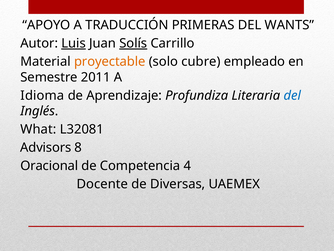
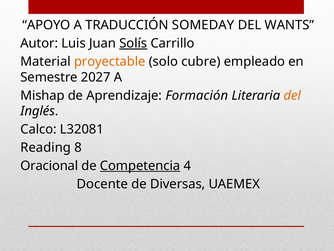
PRIMERAS: PRIMERAS -> SOMEDAY (203, 25)
Luis underline: present -> none (74, 43)
2011: 2011 -> 2027 (96, 77)
Idioma: Idioma -> Mishap (42, 95)
Profundiza: Profundiza -> Formación (197, 95)
del colour: blue -> orange (292, 95)
What: What -> Calco (38, 129)
Advisors: Advisors -> Reading (46, 147)
Competencia underline: none -> present (140, 166)
